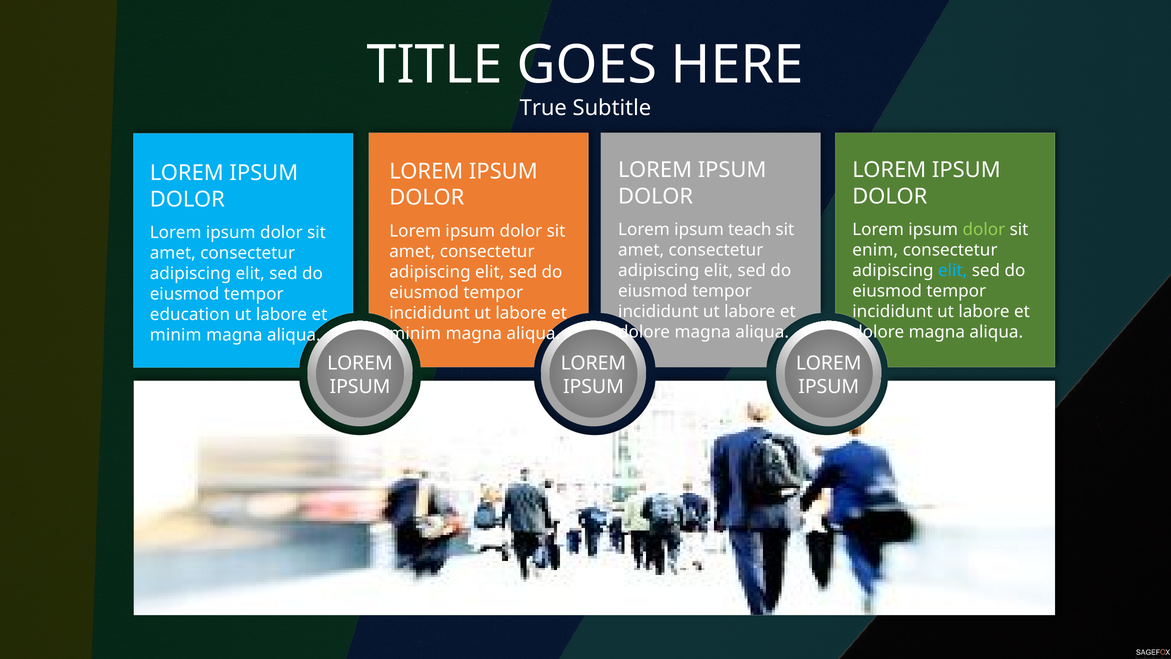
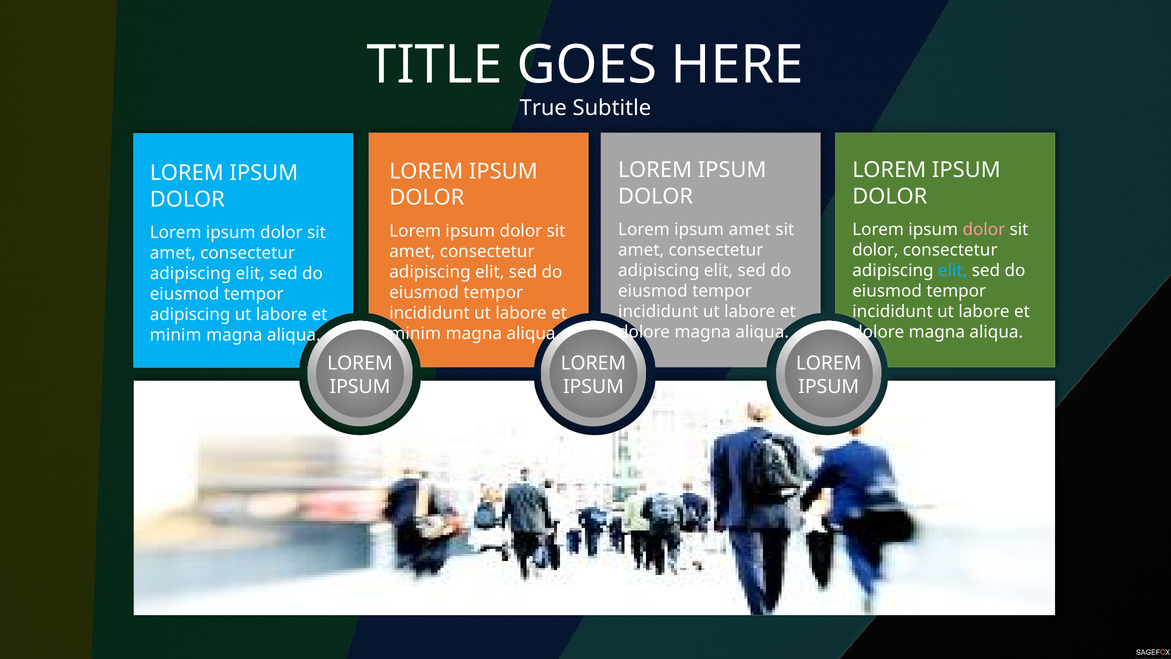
ipsum teach: teach -> amet (750, 229)
dolor colour: light green -> pink (984, 229)
enim: enim -> dolor (875, 250)
education: education -> adipiscing (190, 315)
